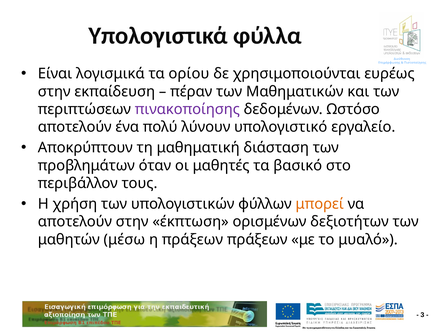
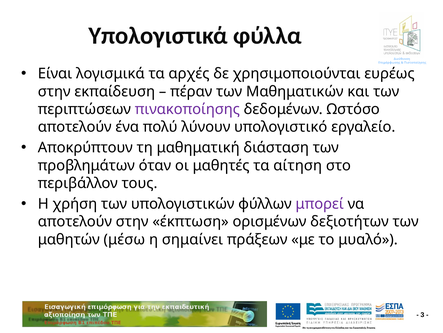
ορίου: ορίου -> αρχές (189, 74)
βασικό: βασικό -> αίτηση (298, 165)
μπορεί colour: orange -> purple (320, 204)
η πράξεων: πράξεων -> σημαίνει (192, 239)
